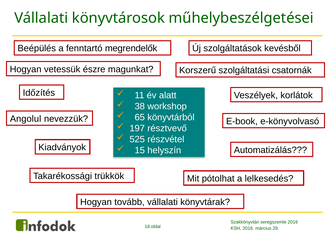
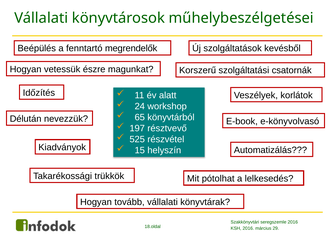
38: 38 -> 24 (140, 106)
Angolul: Angolul -> Délután (26, 119)
